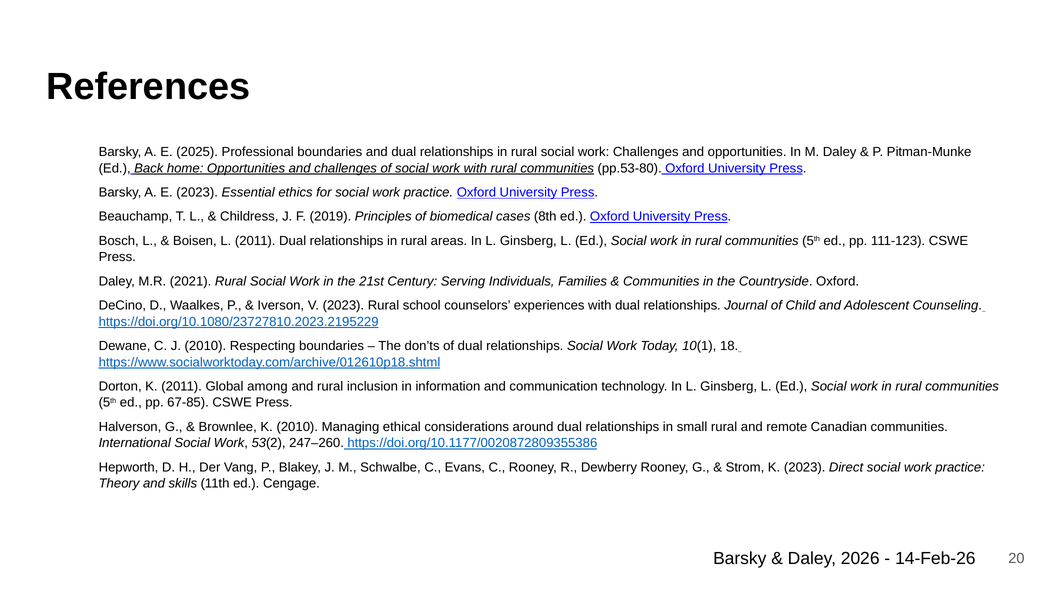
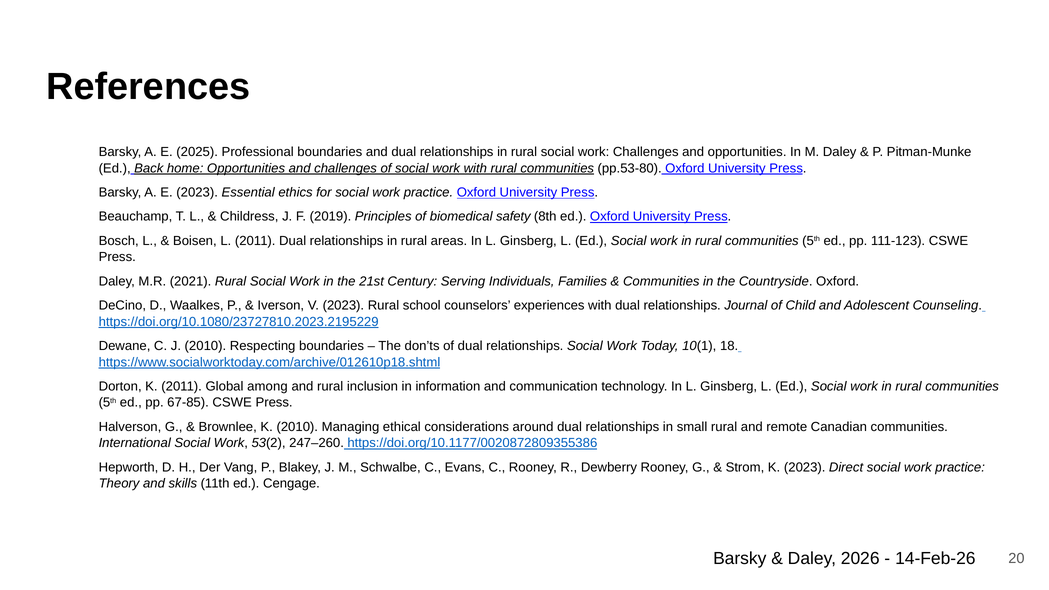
cases: cases -> safety (513, 217)
